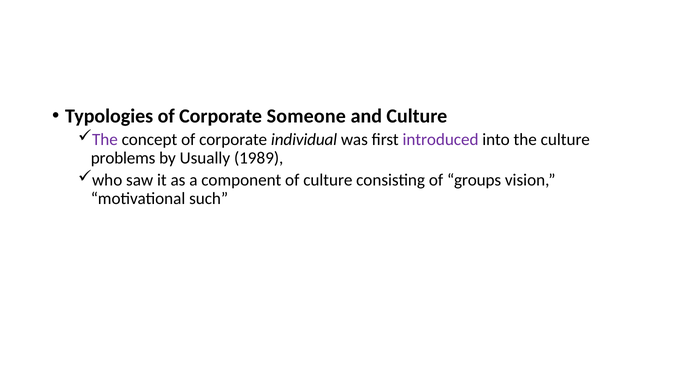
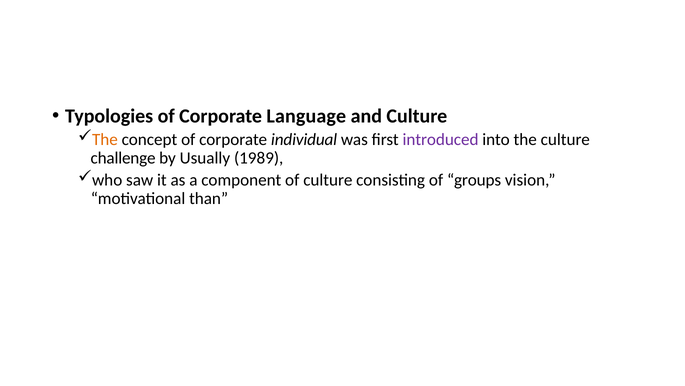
Someone: Someone -> Language (306, 116)
The colour: purple -> orange (105, 139)
problems: problems -> challenge (123, 158)
such: such -> than (209, 198)
